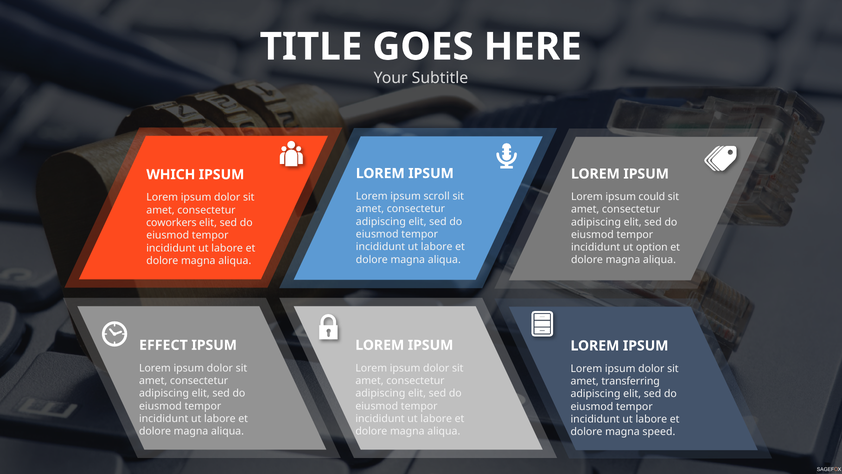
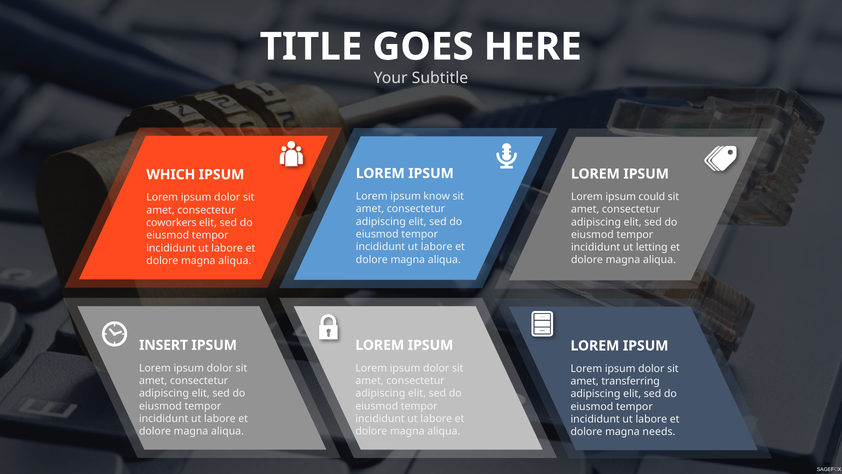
scroll: scroll -> know (437, 196)
option: option -> letting (652, 247)
EFFECT: EFFECT -> INSERT (164, 345)
speed: speed -> needs (659, 432)
